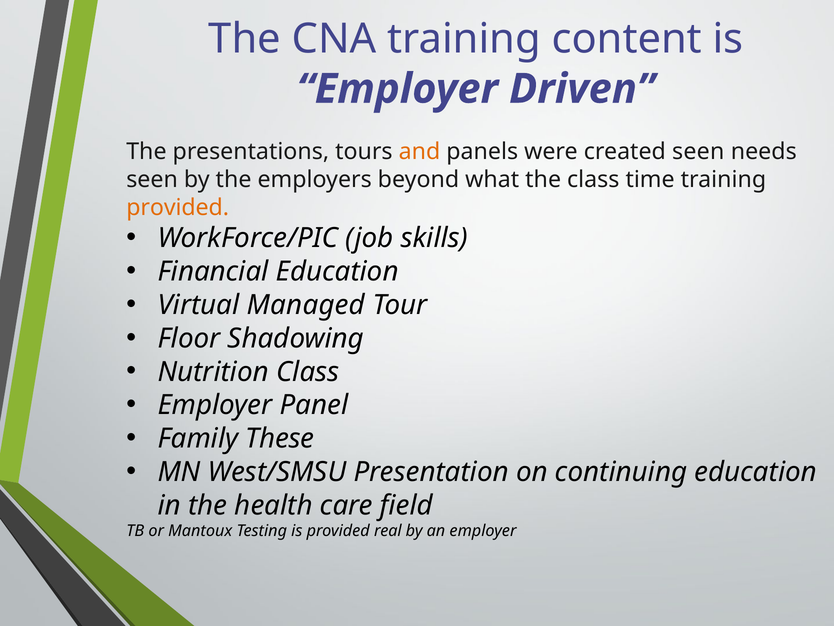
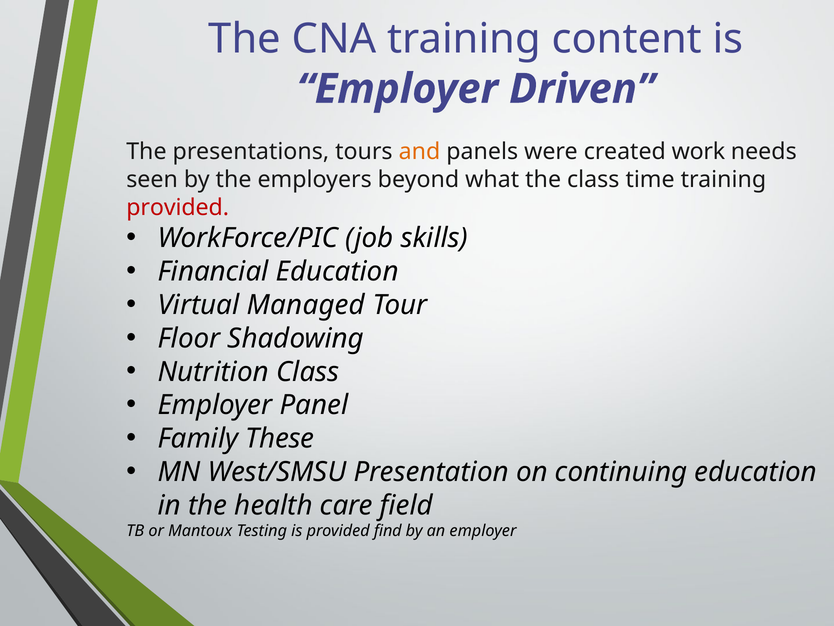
created seen: seen -> work (698, 152)
provided colour: orange -> red (178, 207)
real: real -> find (388, 531)
